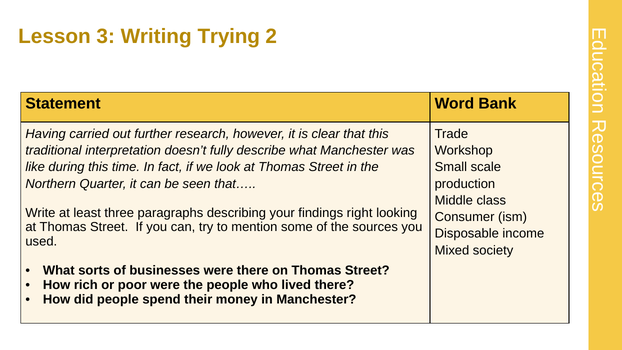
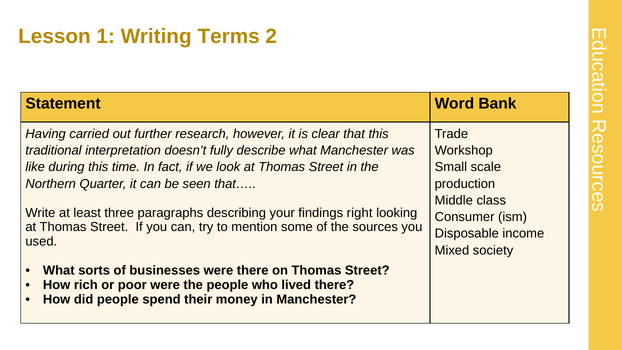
3: 3 -> 1 (106, 36)
Trying: Trying -> Terms (229, 36)
